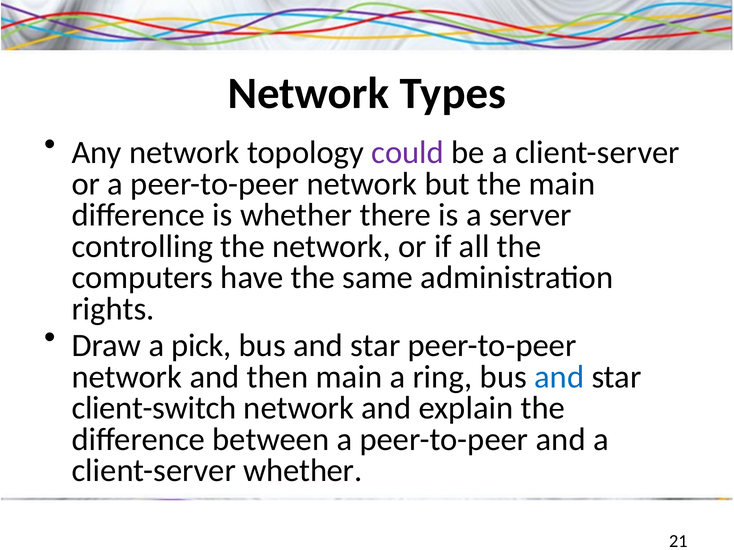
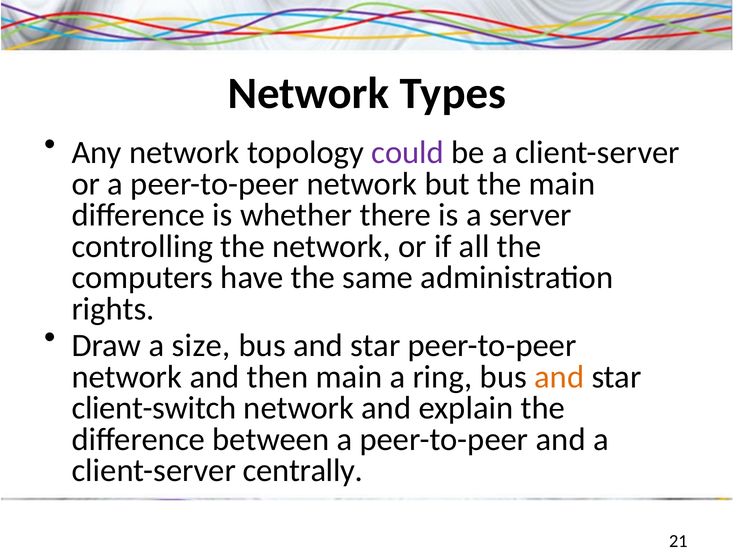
pick: pick -> size (201, 346)
and colour: blue -> orange (559, 377)
client-server whether: whether -> centrally (303, 471)
